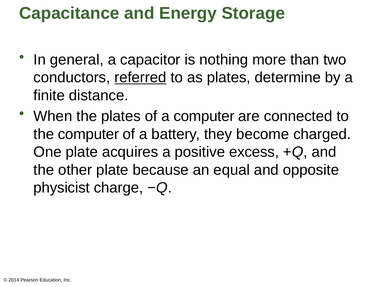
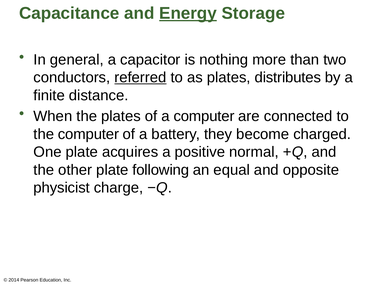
Energy underline: none -> present (188, 13)
determine: determine -> distributes (288, 78)
excess: excess -> normal (254, 152)
because: because -> following (161, 170)
